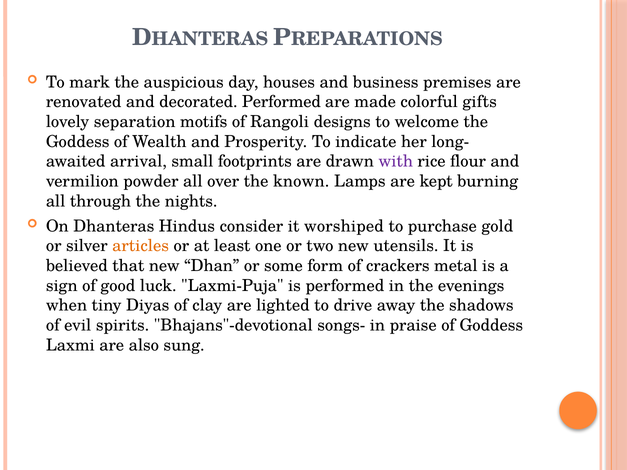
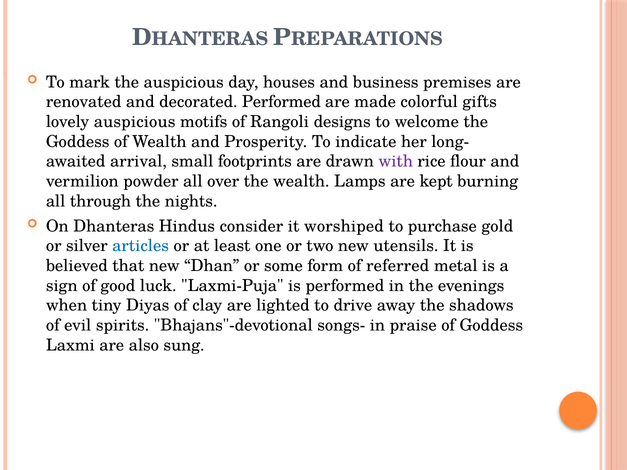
lovely separation: separation -> auspicious (135, 122)
the known: known -> wealth (301, 181)
articles colour: orange -> blue (141, 246)
crackers: crackers -> referred (398, 266)
